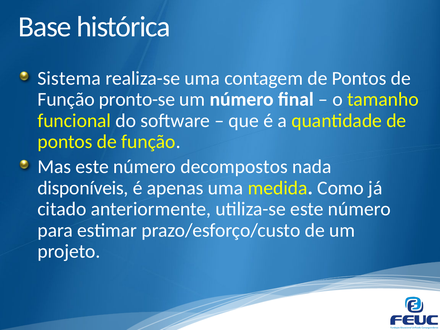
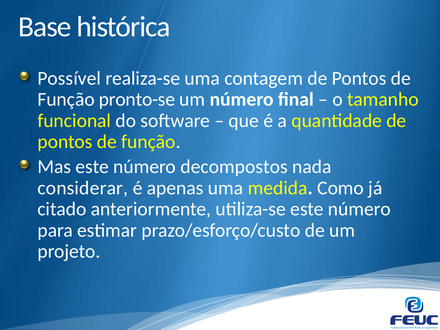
Sistema: Sistema -> Possível (69, 78)
disponíveis: disponíveis -> considerar (83, 188)
